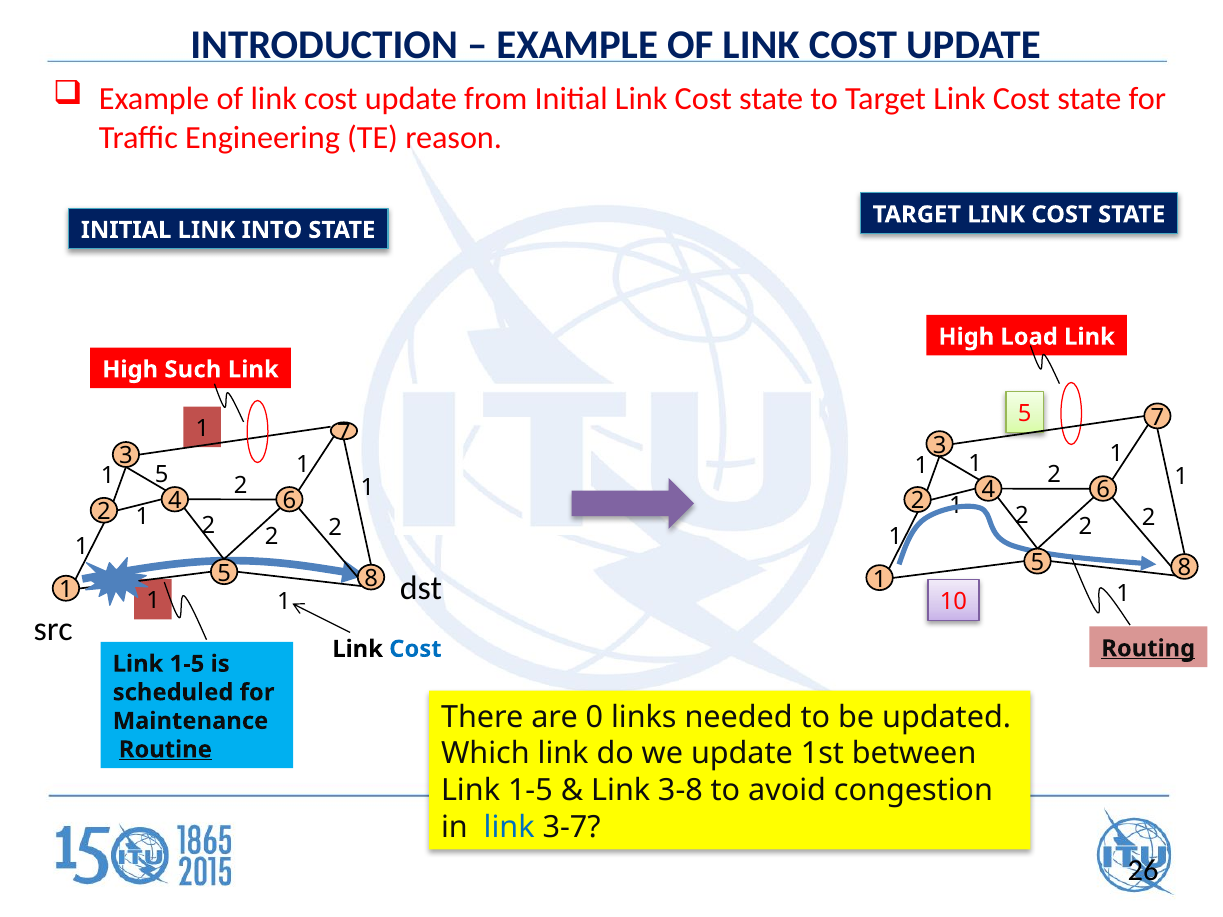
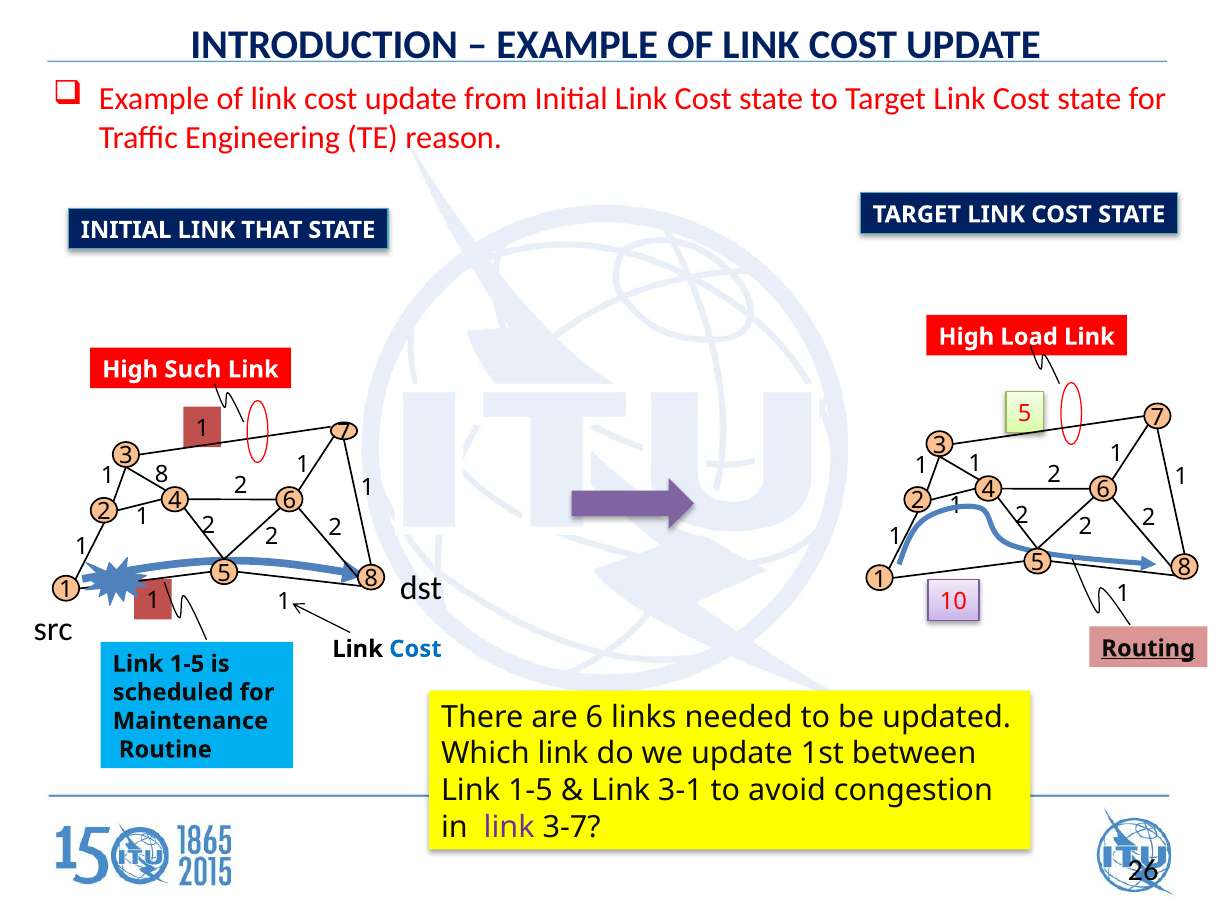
INTO: INTO -> THAT (272, 230)
5: 5 -> 8 (162, 475)
are 0: 0 -> 6 (594, 717)
Routine underline: present -> none (165, 750)
3-8: 3-8 -> 3-1 (680, 791)
link colour: blue -> purple (509, 827)
